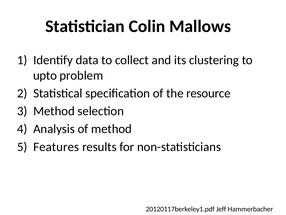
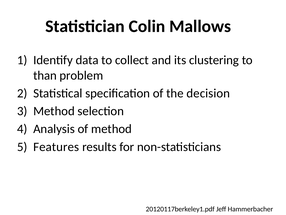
upto: upto -> than (45, 75)
resource: resource -> decision (208, 93)
